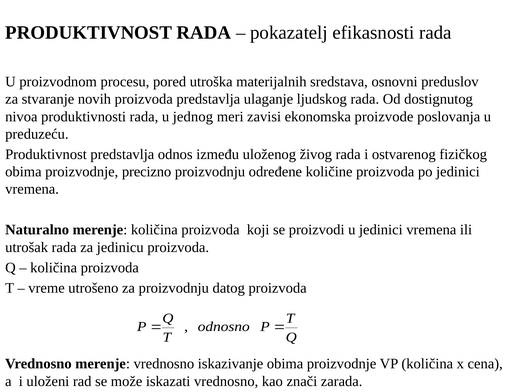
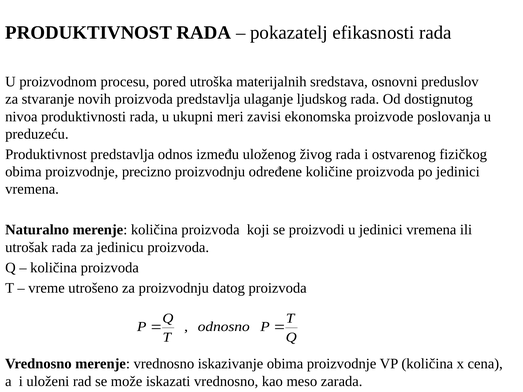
jednog: jednog -> ukupni (193, 117)
znači: znači -> meso (302, 382)
